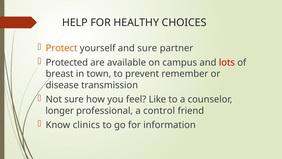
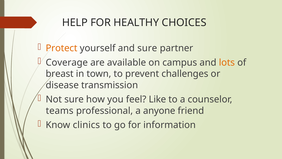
Protected: Protected -> Coverage (67, 62)
lots colour: red -> orange (227, 62)
remember: remember -> challenges (185, 74)
longer: longer -> teams (60, 110)
control: control -> anyone (159, 110)
